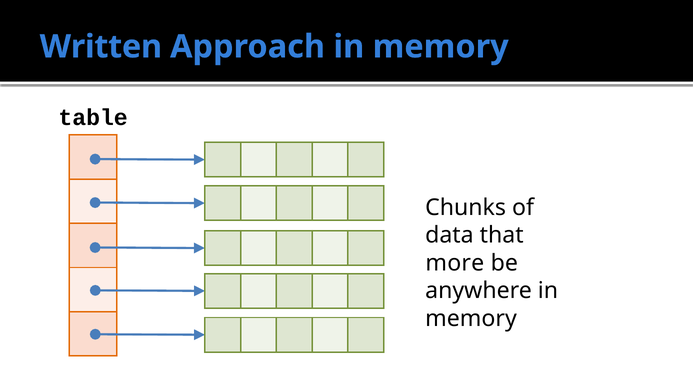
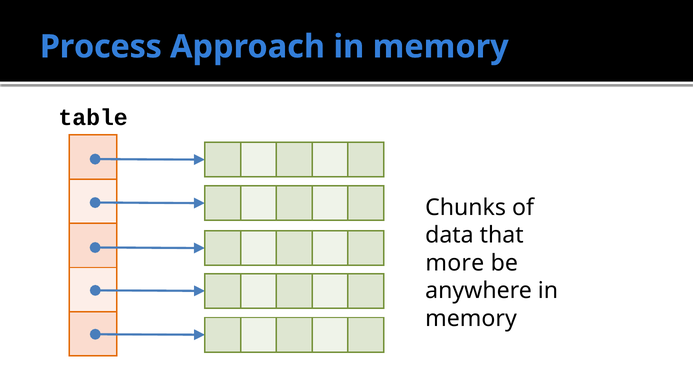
Written: Written -> Process (101, 47)
